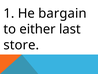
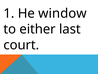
bargain: bargain -> window (62, 13)
store: store -> court (21, 45)
